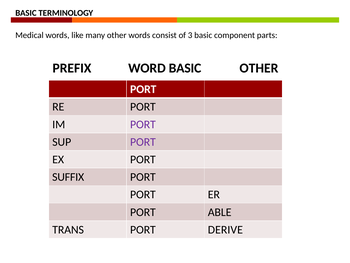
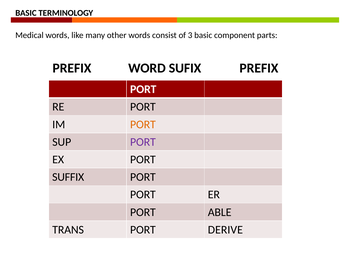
WORD BASIC: BASIC -> SUFIX (185, 68)
PREFIX OTHER: OTHER -> PREFIX (259, 68)
PORT colour: purple -> orange (143, 124)
